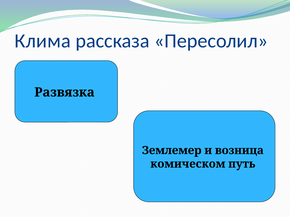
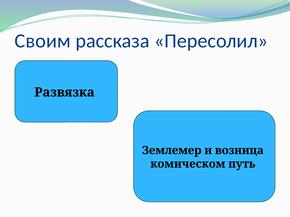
Клима: Клима -> Своим (43, 41)
